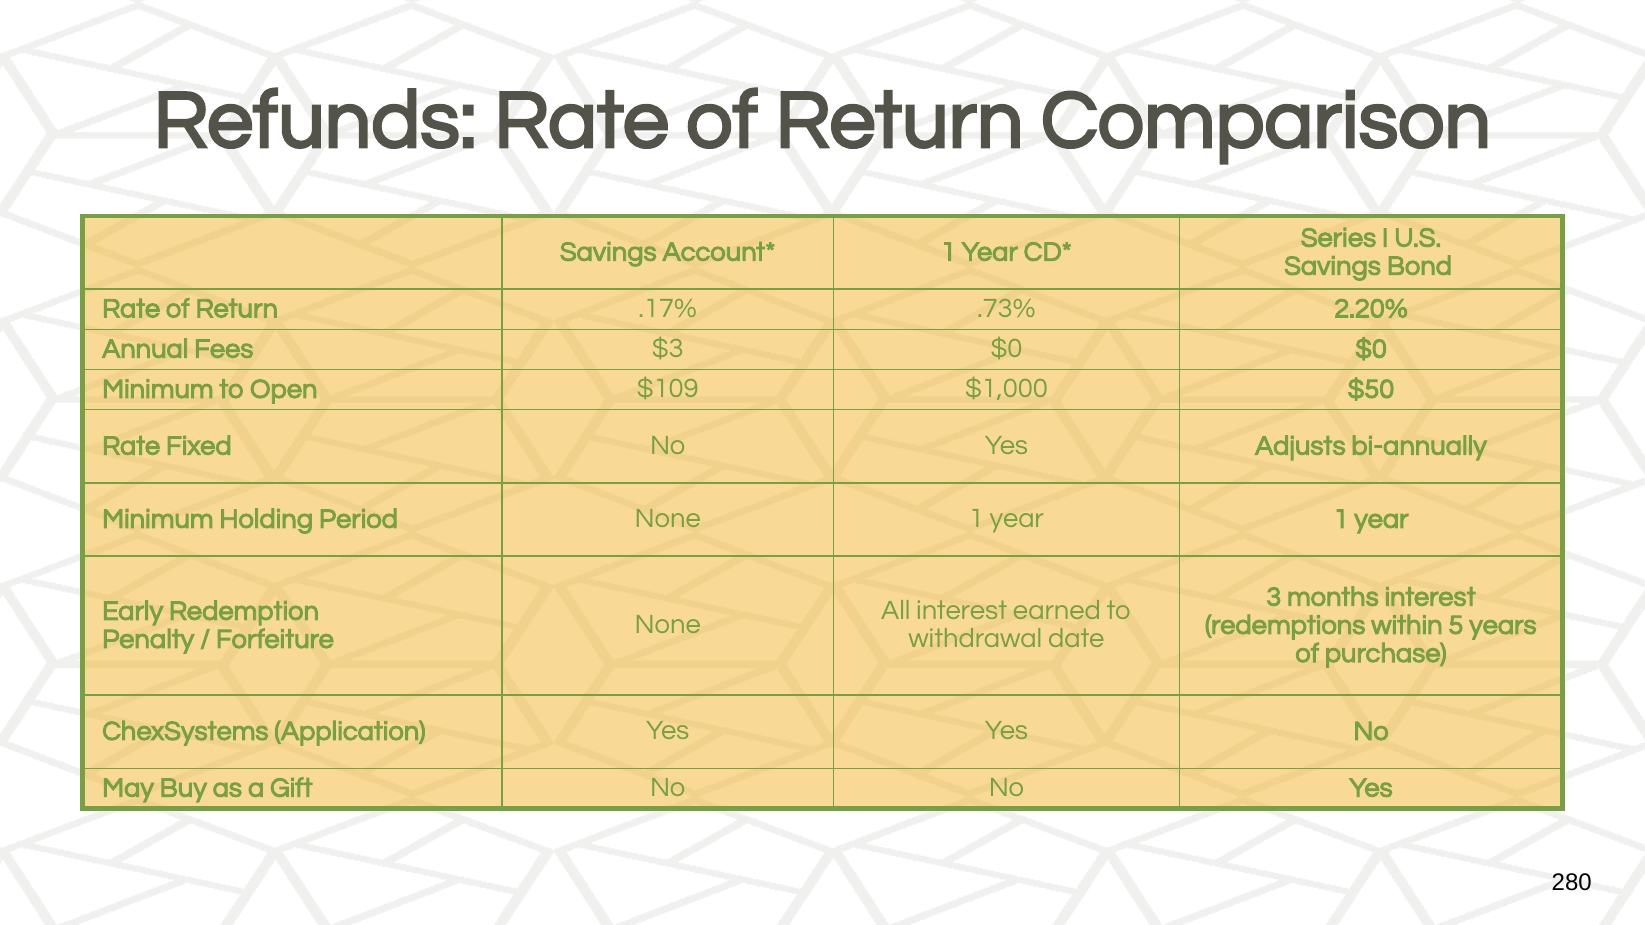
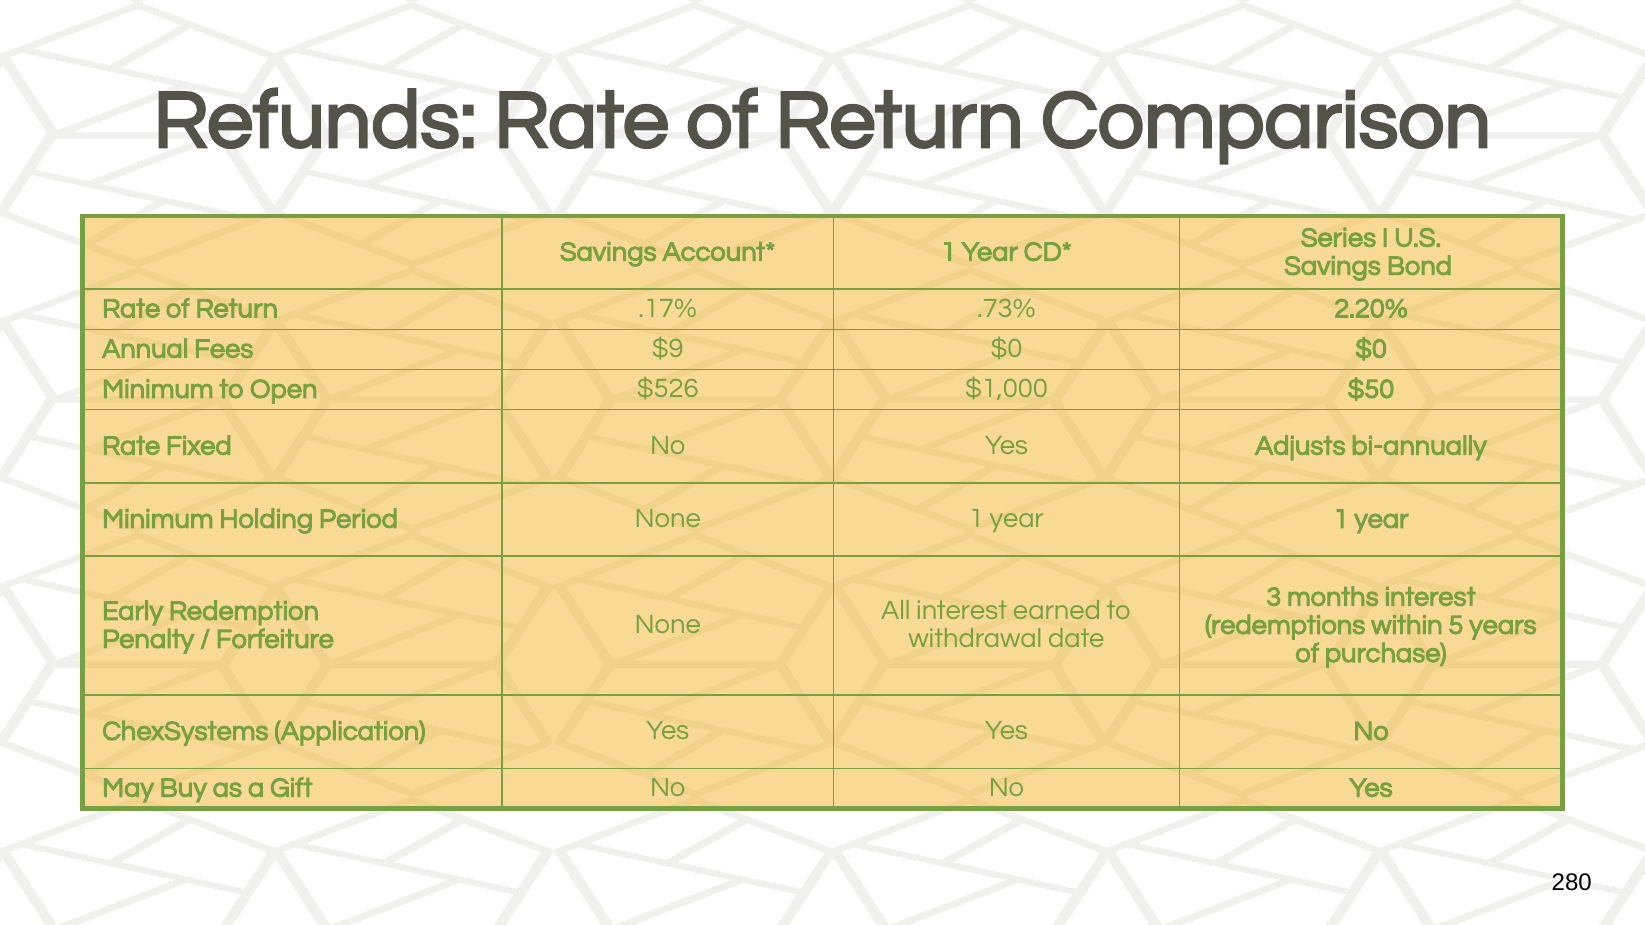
$3: $3 -> $9 (668, 349)
$109: $109 -> $526 (668, 389)
